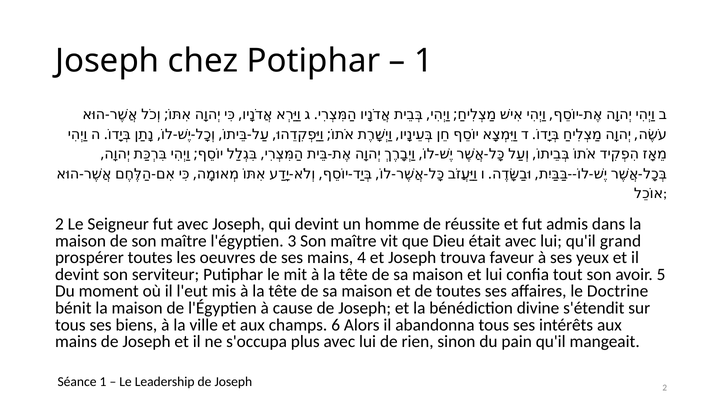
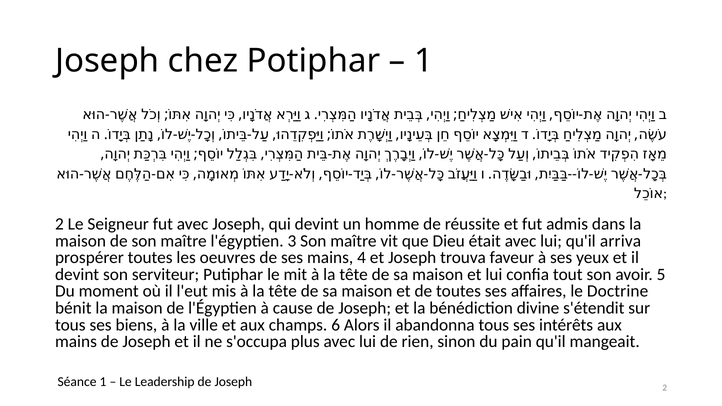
grand: grand -> arriva (621, 241)
